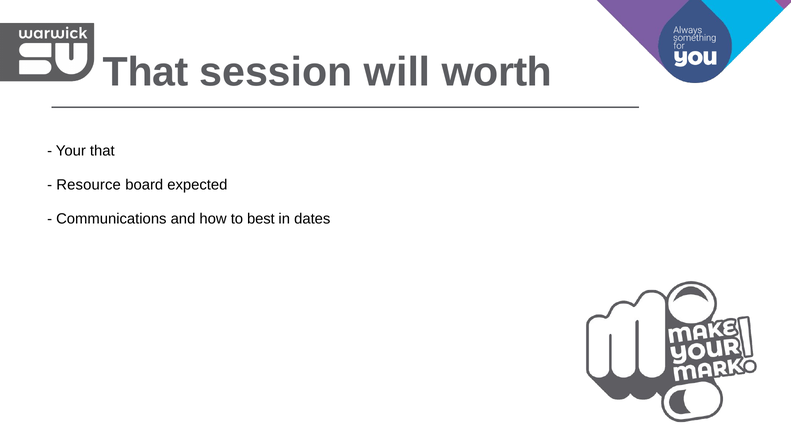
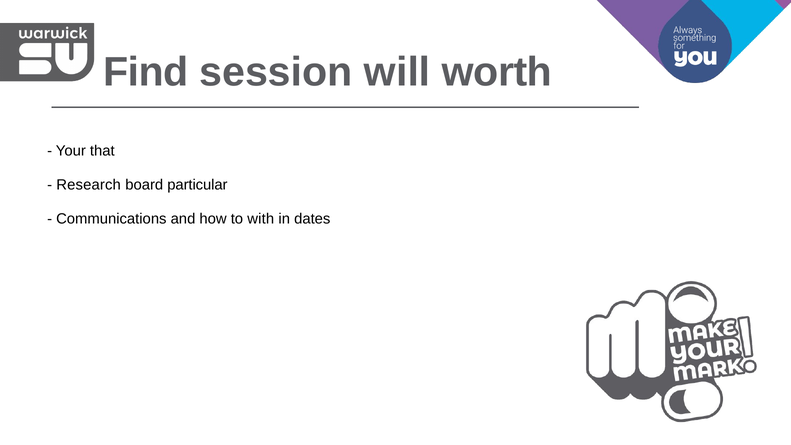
That: That -> Find (146, 72)
Resource: Resource -> Research (89, 185)
expected: expected -> particular (197, 185)
best: best -> with (261, 219)
